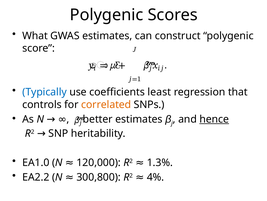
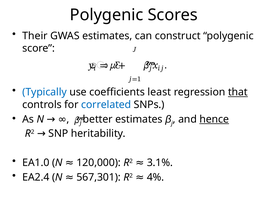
What: What -> Their (35, 36)
that underline: none -> present (238, 92)
correlated colour: orange -> blue (106, 104)
1.3%: 1.3% -> 3.1% (160, 162)
EA2.2: EA2.2 -> EA2.4 (36, 177)
300,800: 300,800 -> 567,301 (99, 177)
